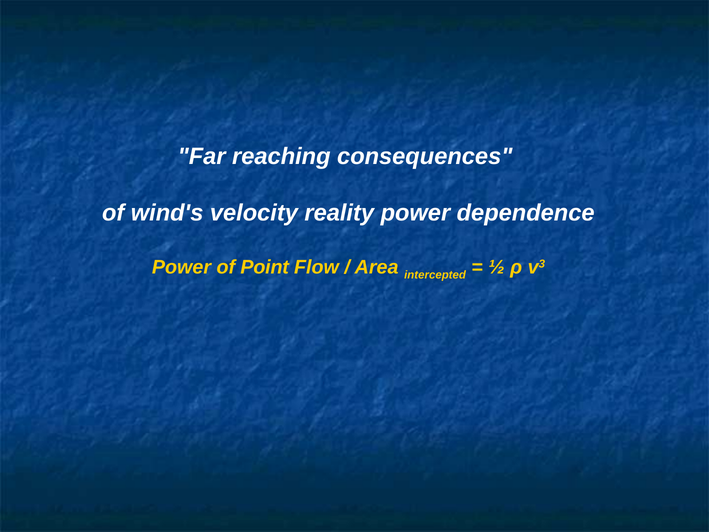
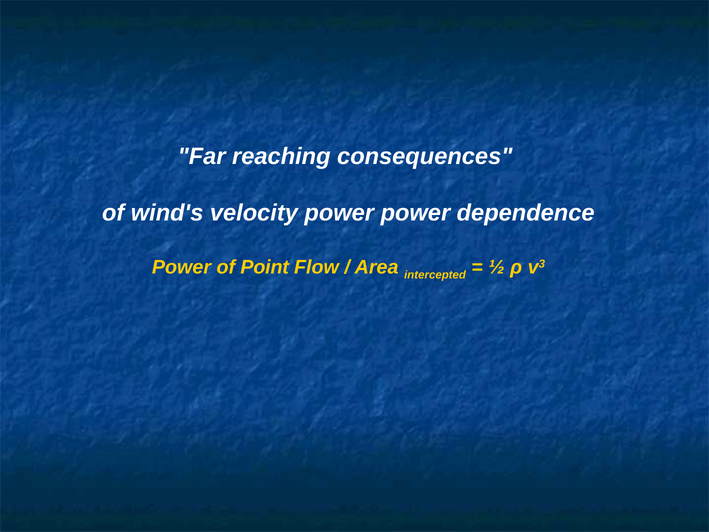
velocity reality: reality -> power (339, 213)
